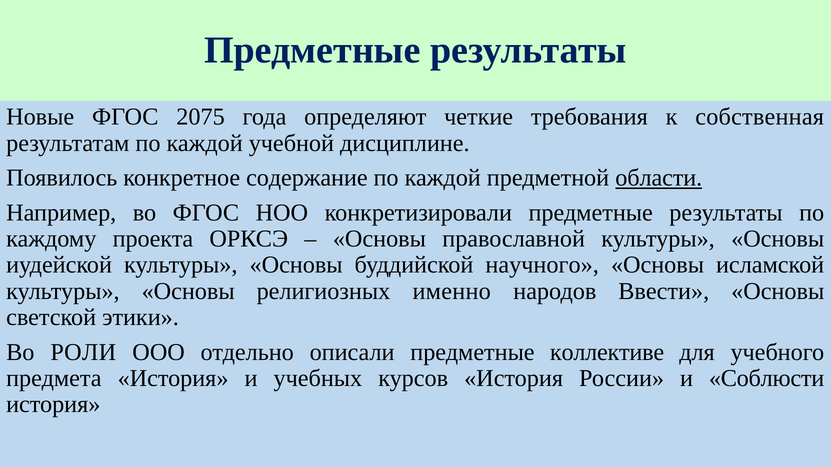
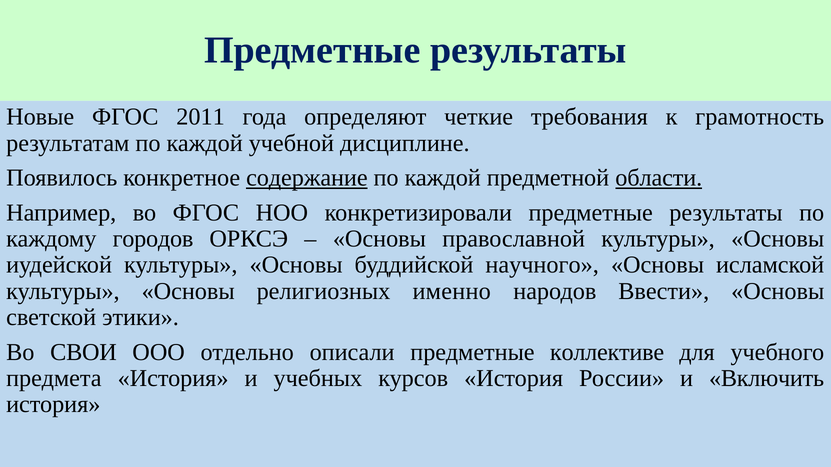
2075: 2075 -> 2011 (201, 117)
собственная: собственная -> грамотность (760, 117)
содержание underline: none -> present (307, 178)
проекта: проекта -> городов (153, 239)
РОЛИ: РОЛИ -> СВОИ (84, 352)
Соблюсти: Соблюсти -> Включить (767, 379)
